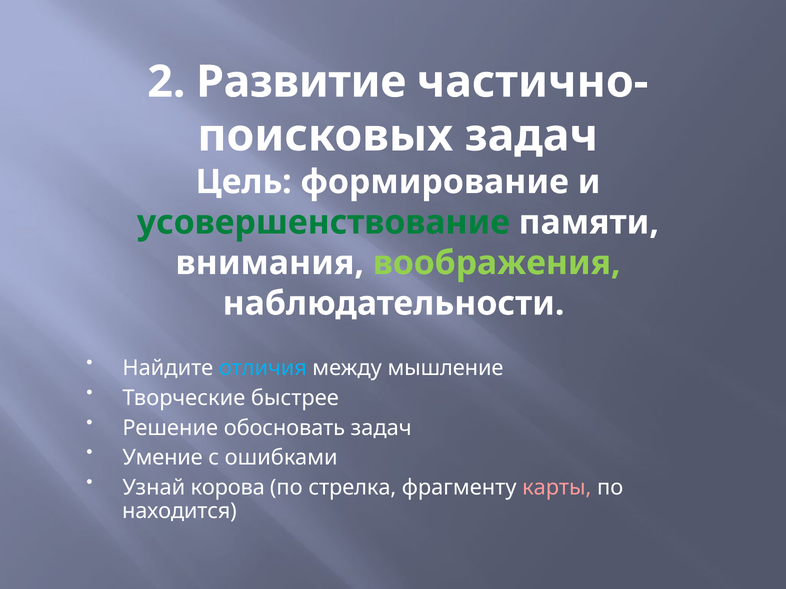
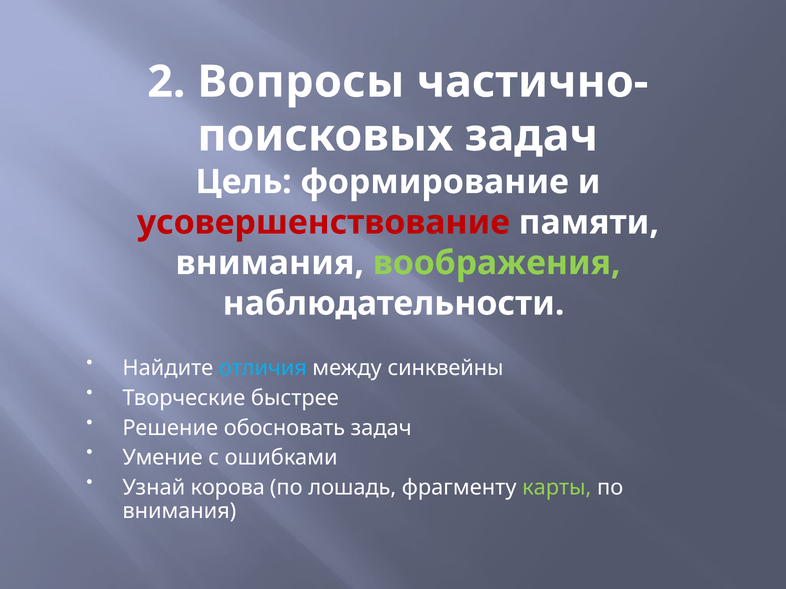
Развитие: Развитие -> Вопросы (301, 82)
усовершенствование colour: green -> red (323, 223)
мышление: мышление -> синквейны (446, 369)
стрелка: стрелка -> лошадь (352, 488)
карты colour: pink -> light green (557, 488)
находится: находится -> внимания (179, 512)
